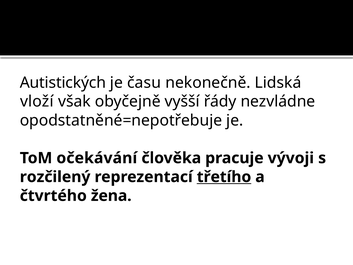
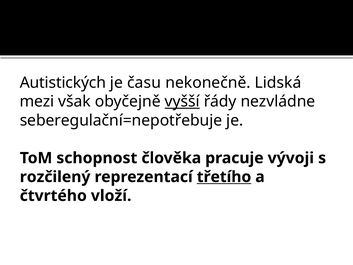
vloží: vloží -> mezi (37, 101)
vyšší underline: none -> present (182, 101)
opodstatněné=nepotřebuje: opodstatněné=nepotřebuje -> seberegulační=nepotřebuje (121, 120)
očekávání: očekávání -> schopnost (97, 158)
žena: žena -> vloží (111, 196)
